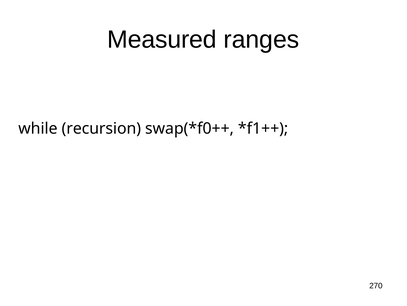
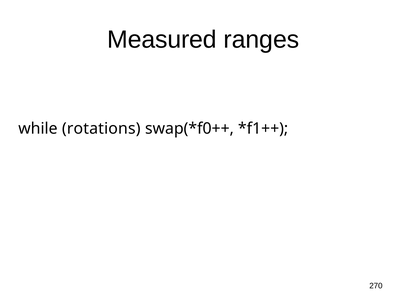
recursion: recursion -> rotations (101, 128)
